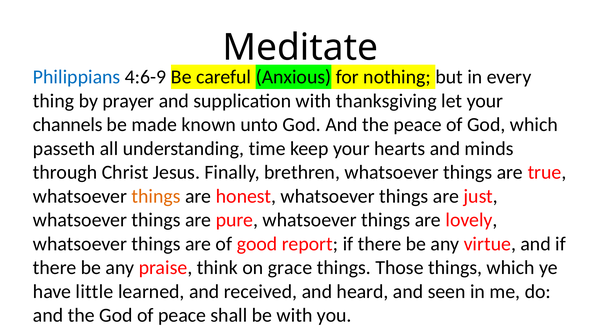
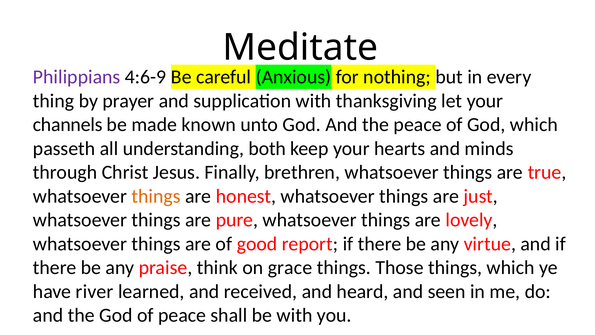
Philippians colour: blue -> purple (77, 77)
time: time -> both (267, 148)
little: little -> river (95, 291)
